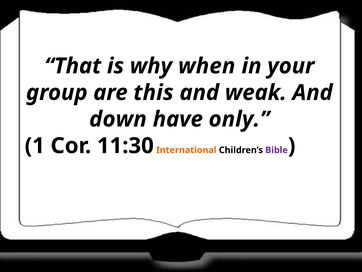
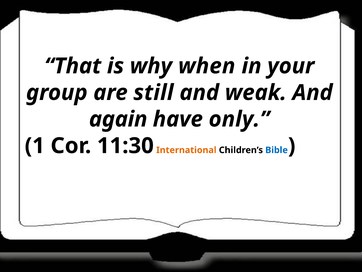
this: this -> still (154, 92)
down: down -> again (118, 119)
Bible colour: purple -> blue (277, 150)
